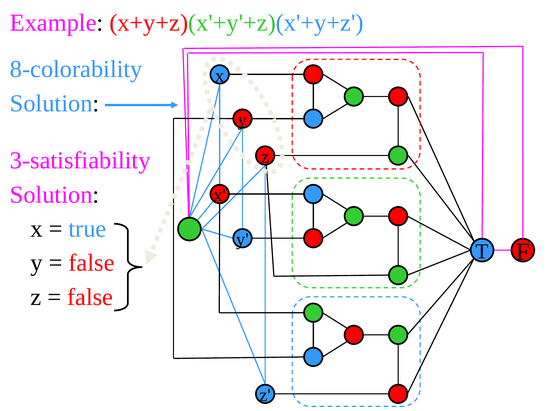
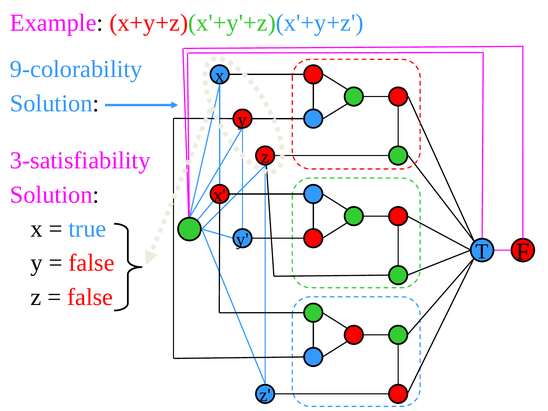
8-colorability: 8-colorability -> 9-colorability (76, 69)
